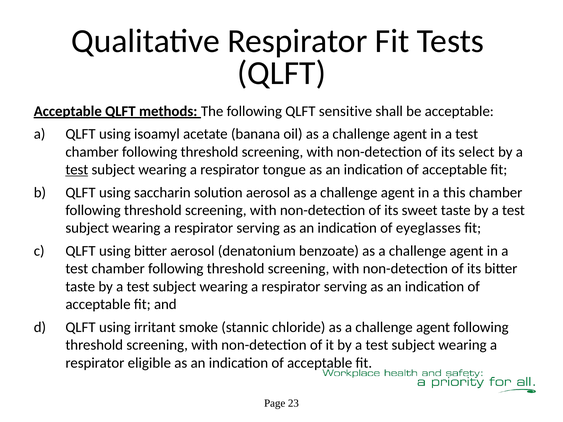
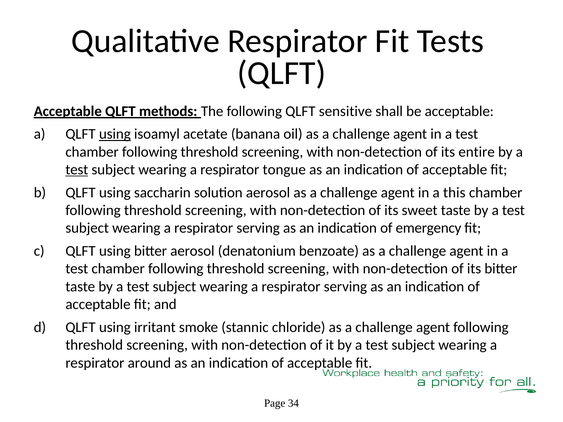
using underline: none -> present (115, 134)
select: select -> entire (477, 152)
eyeglasses: eyeglasses -> emergency (428, 228)
eligible: eligible -> around (149, 363)
23: 23 -> 34 (293, 403)
